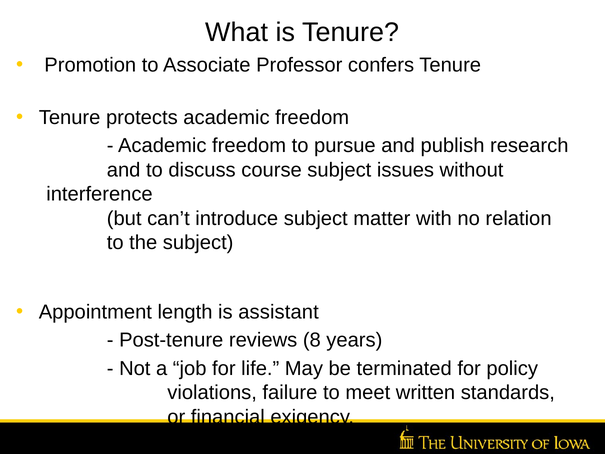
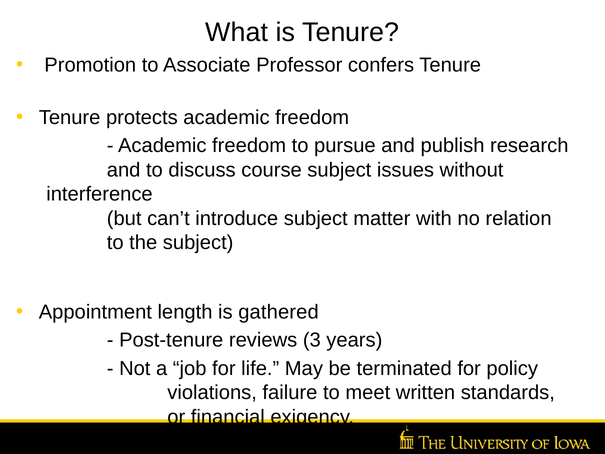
assistant: assistant -> gathered (279, 312)
8: 8 -> 3 (312, 340)
